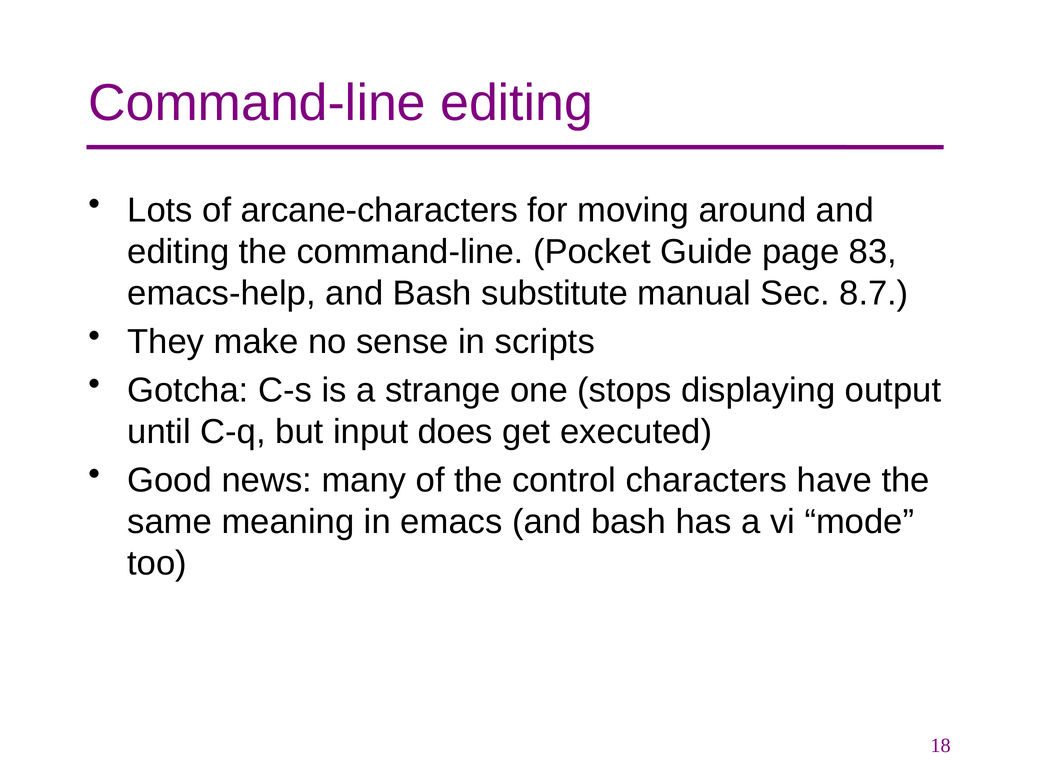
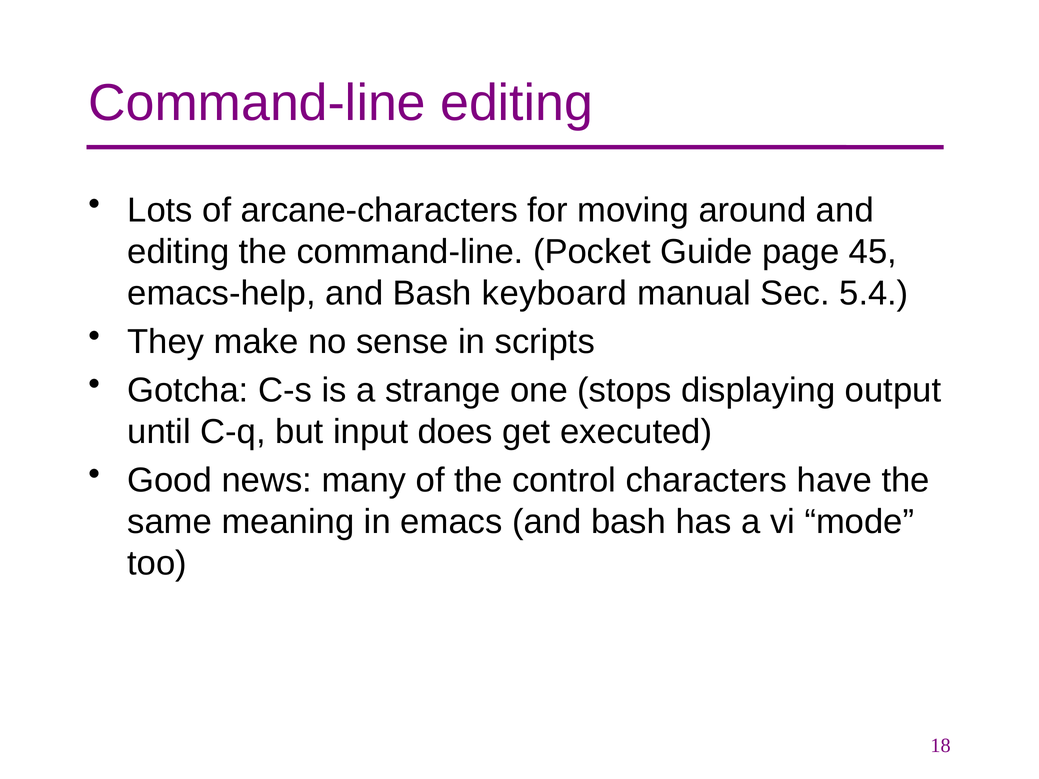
83: 83 -> 45 (873, 252)
substitute: substitute -> keyboard (554, 293)
8.7: 8.7 -> 5.4 (874, 293)
